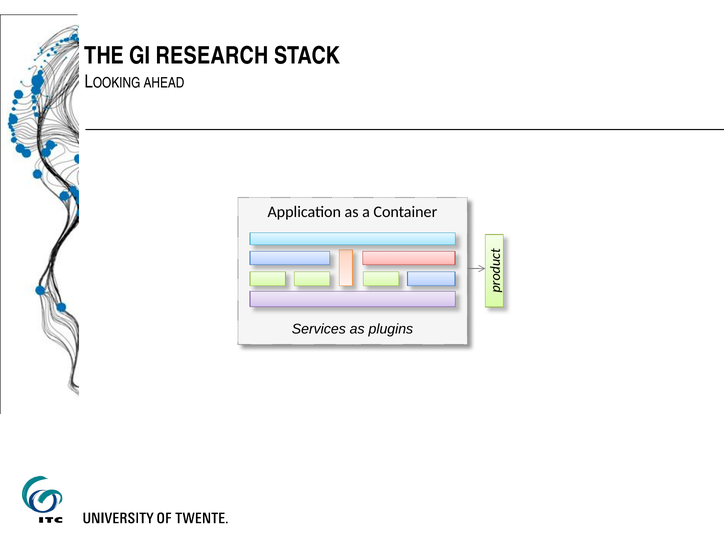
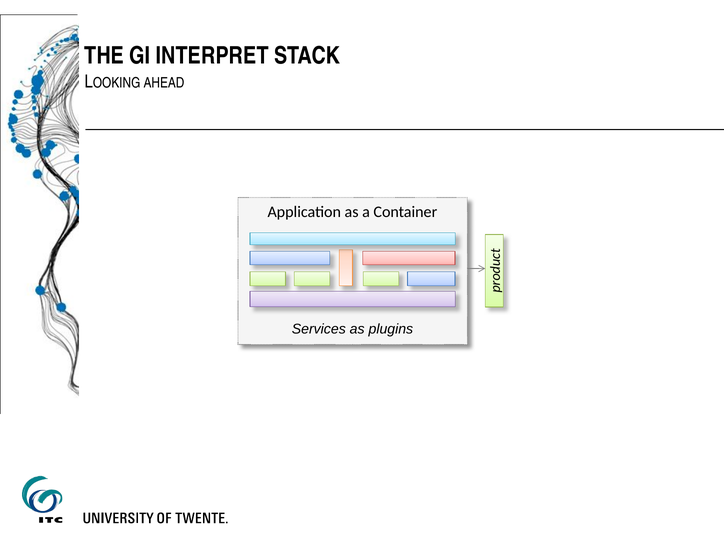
RESEARCH: RESEARCH -> INTERPRET (212, 56)
